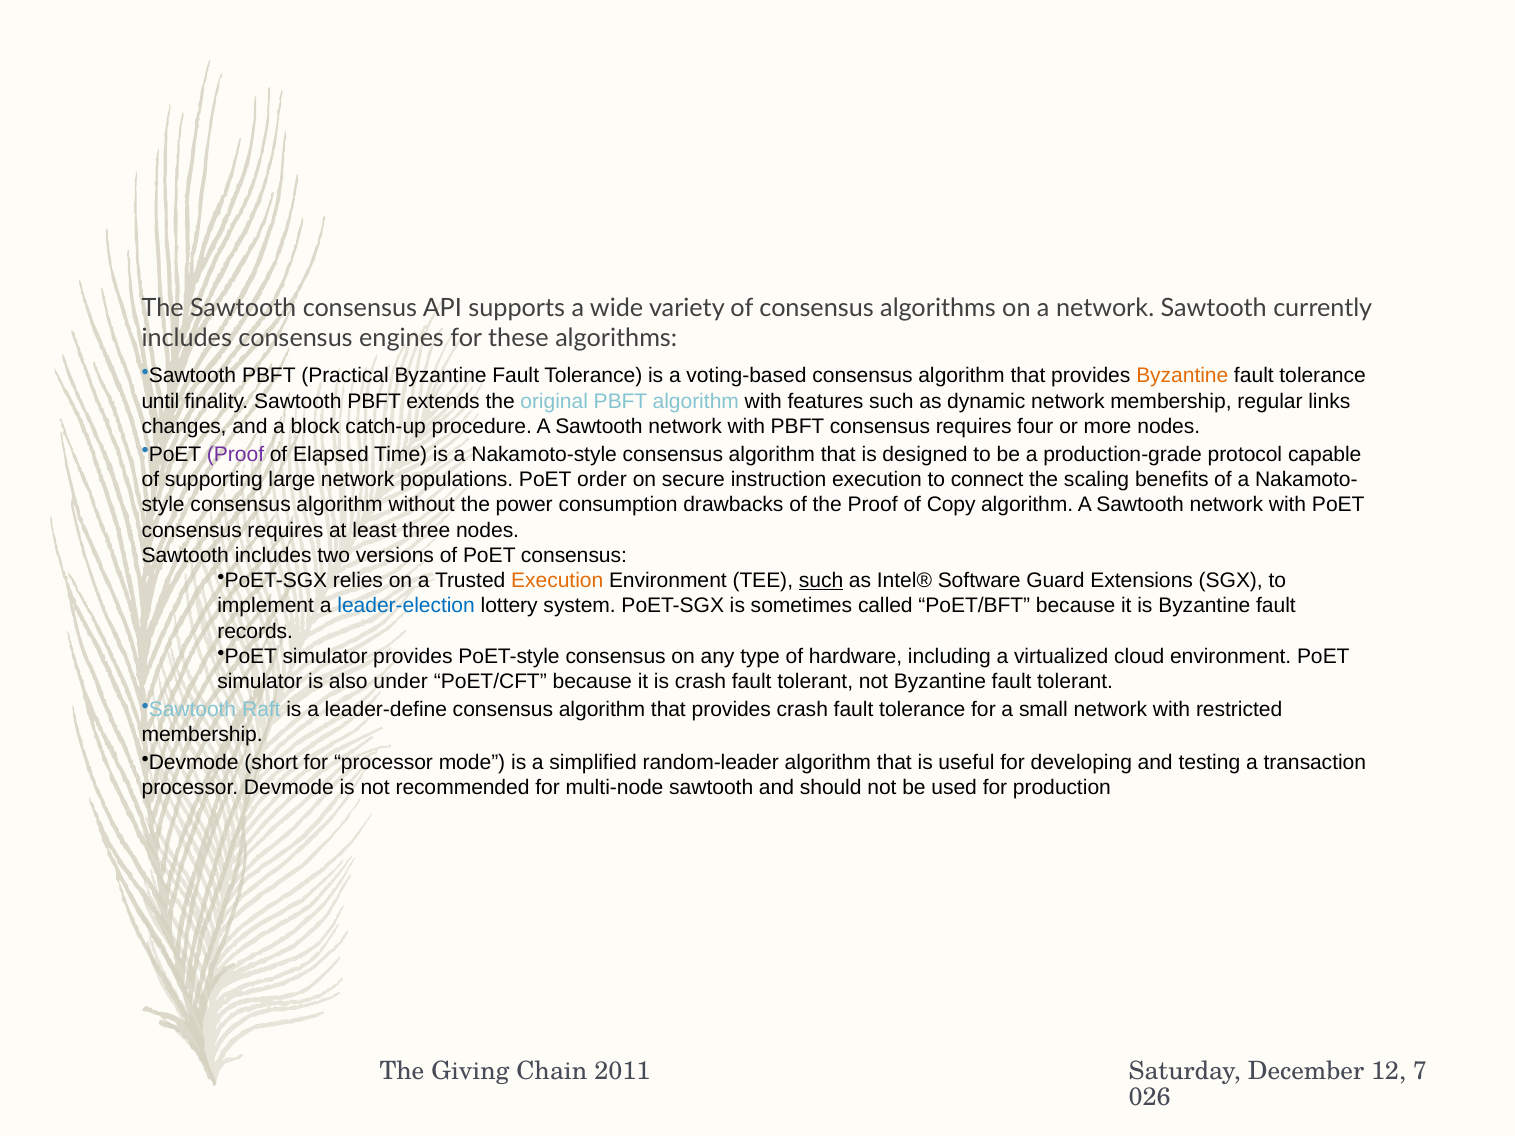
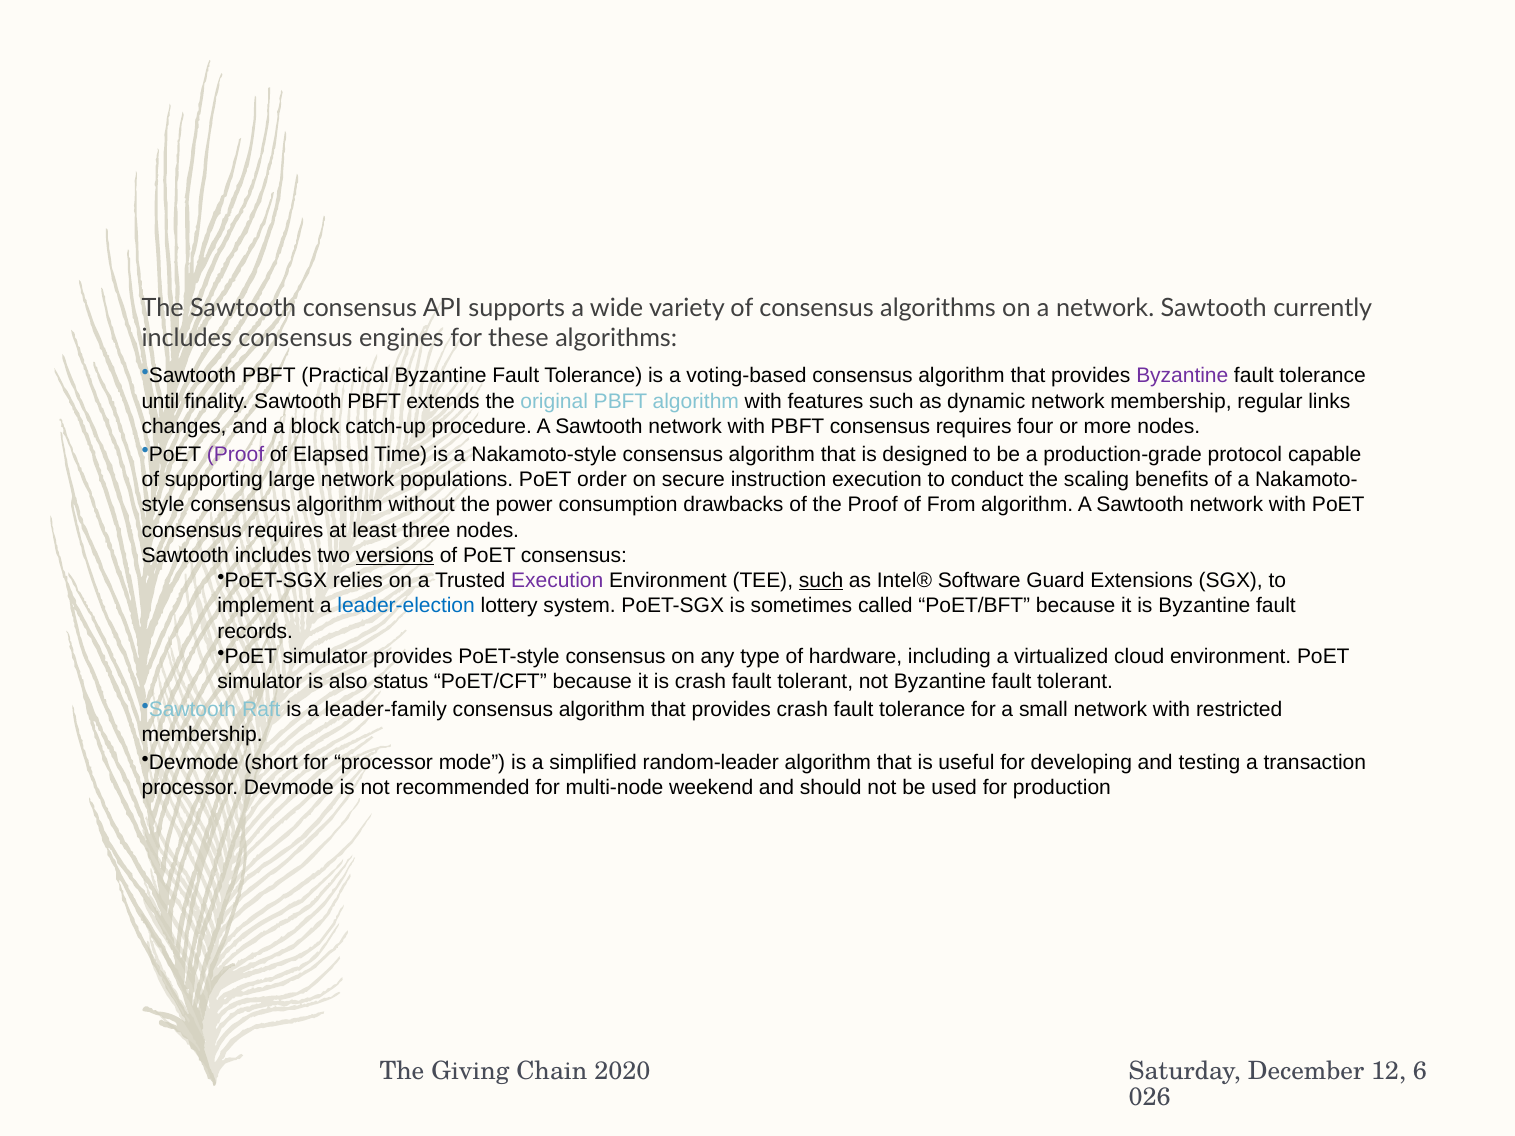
Byzantine colour: orange -> purple (1182, 376)
connect: connect -> conduct (987, 480)
Copy: Copy -> From (951, 505)
versions underline: none -> present (395, 556)
Execution colour: orange -> purple (557, 581)
under: under -> status (401, 682)
leader-define: leader-define -> leader-family (386, 710)
multi-node sawtooth: sawtooth -> weekend (711, 788)
2011: 2011 -> 2020 (622, 1072)
7: 7 -> 6 (1420, 1072)
